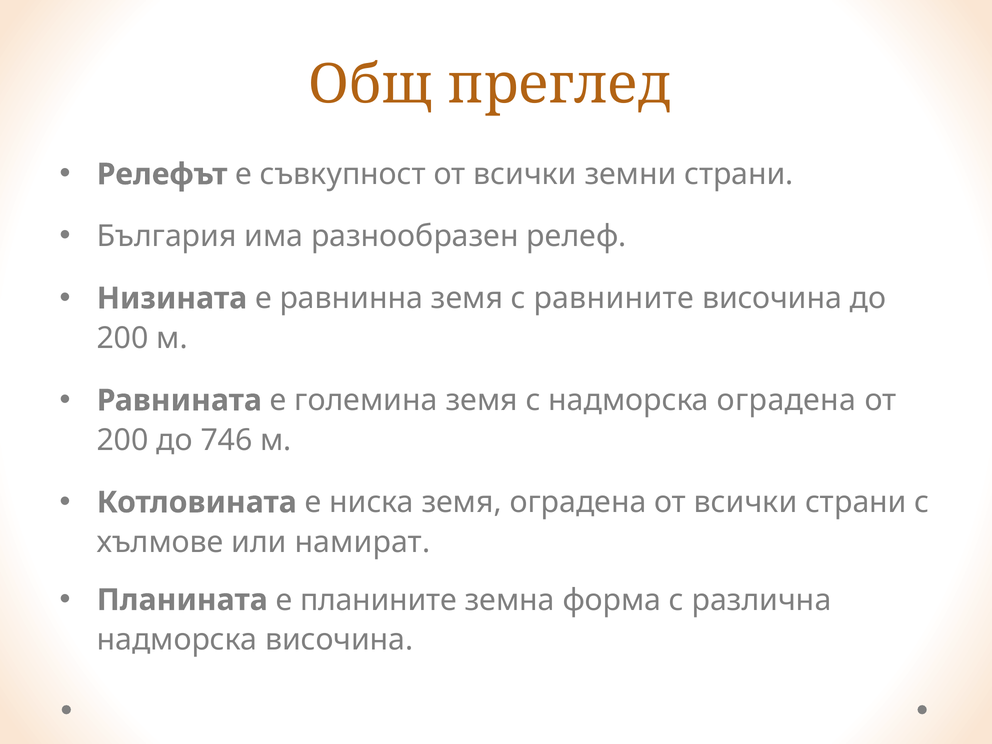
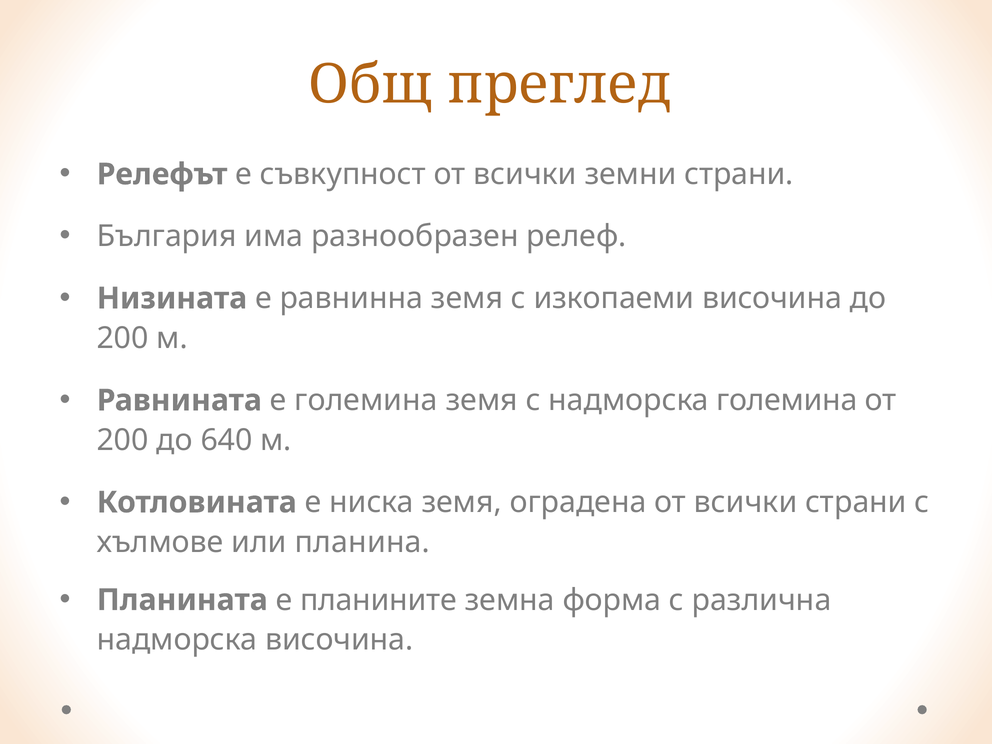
равнините: равнините -> изкопаеми (614, 298)
надморска оградена: оградена -> големина (787, 400)
746: 746 -> 640 (226, 440)
намират: намират -> планина (362, 542)
